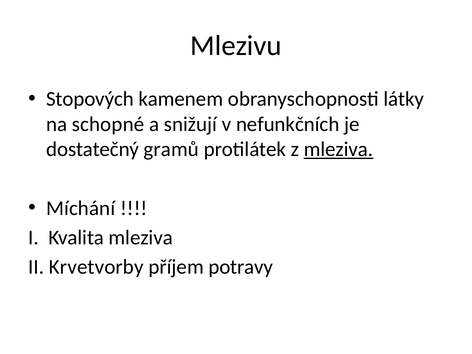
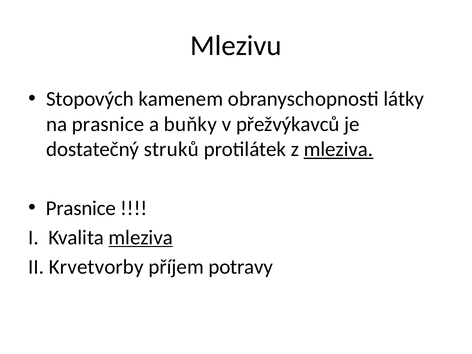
na schopné: schopné -> prasnice (108, 124)
snižují: snižují -> buňky (190, 124)
nefunkčních: nefunkčních -> přežvýkavců (288, 124)
gramů: gramů -> struků (171, 149)
Míchání: Míchání -> Prasnice (81, 208)
mleziva underline: none -> present (141, 238)
